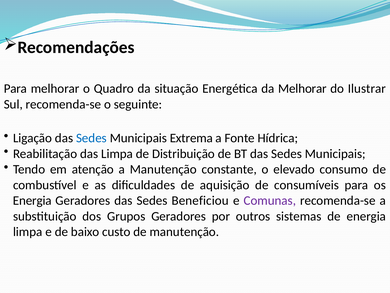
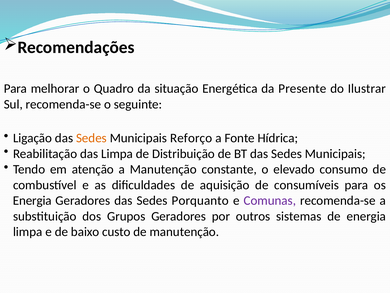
da Melhorar: Melhorar -> Presente (302, 89)
Sedes colour: blue -> orange (91, 138)
Extrema: Extrema -> Reforço (191, 138)
Beneficiou: Beneficiou -> Porquanto (200, 200)
